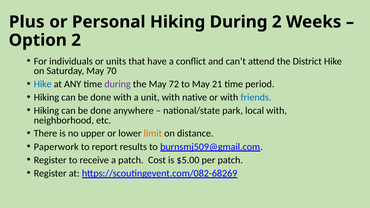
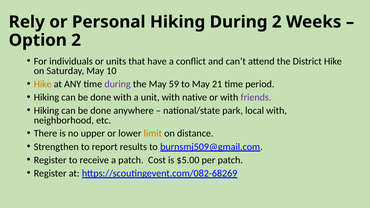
Plus: Plus -> Rely (27, 22)
70: 70 -> 10 (111, 71)
Hike colour: blue -> orange (43, 84)
72: 72 -> 59 (174, 84)
friends colour: blue -> purple (256, 97)
Paperwork: Paperwork -> Strengthen (56, 147)
